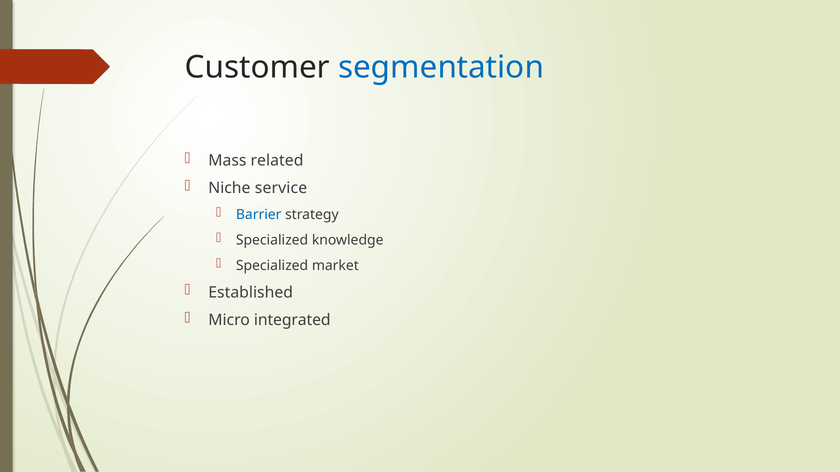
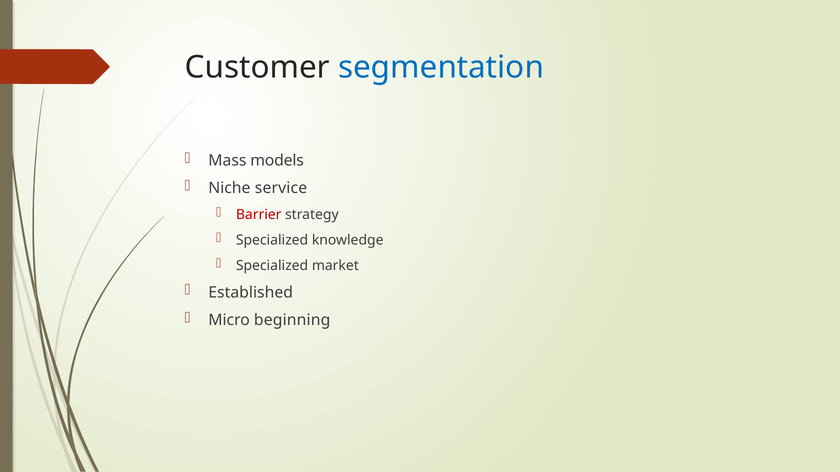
related: related -> models (277, 161)
Barrier colour: blue -> red (259, 215)
integrated: integrated -> beginning (292, 320)
